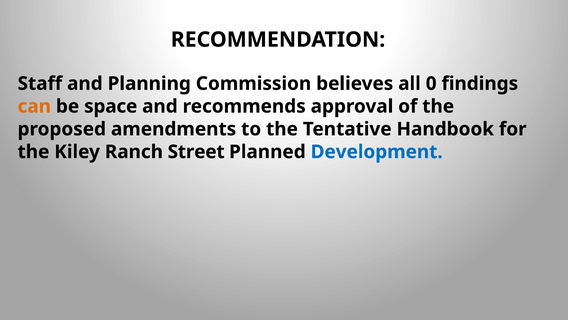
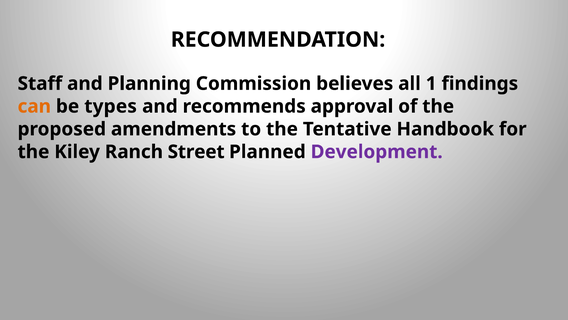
0: 0 -> 1 (431, 83)
space: space -> types (111, 106)
Development colour: blue -> purple (377, 152)
